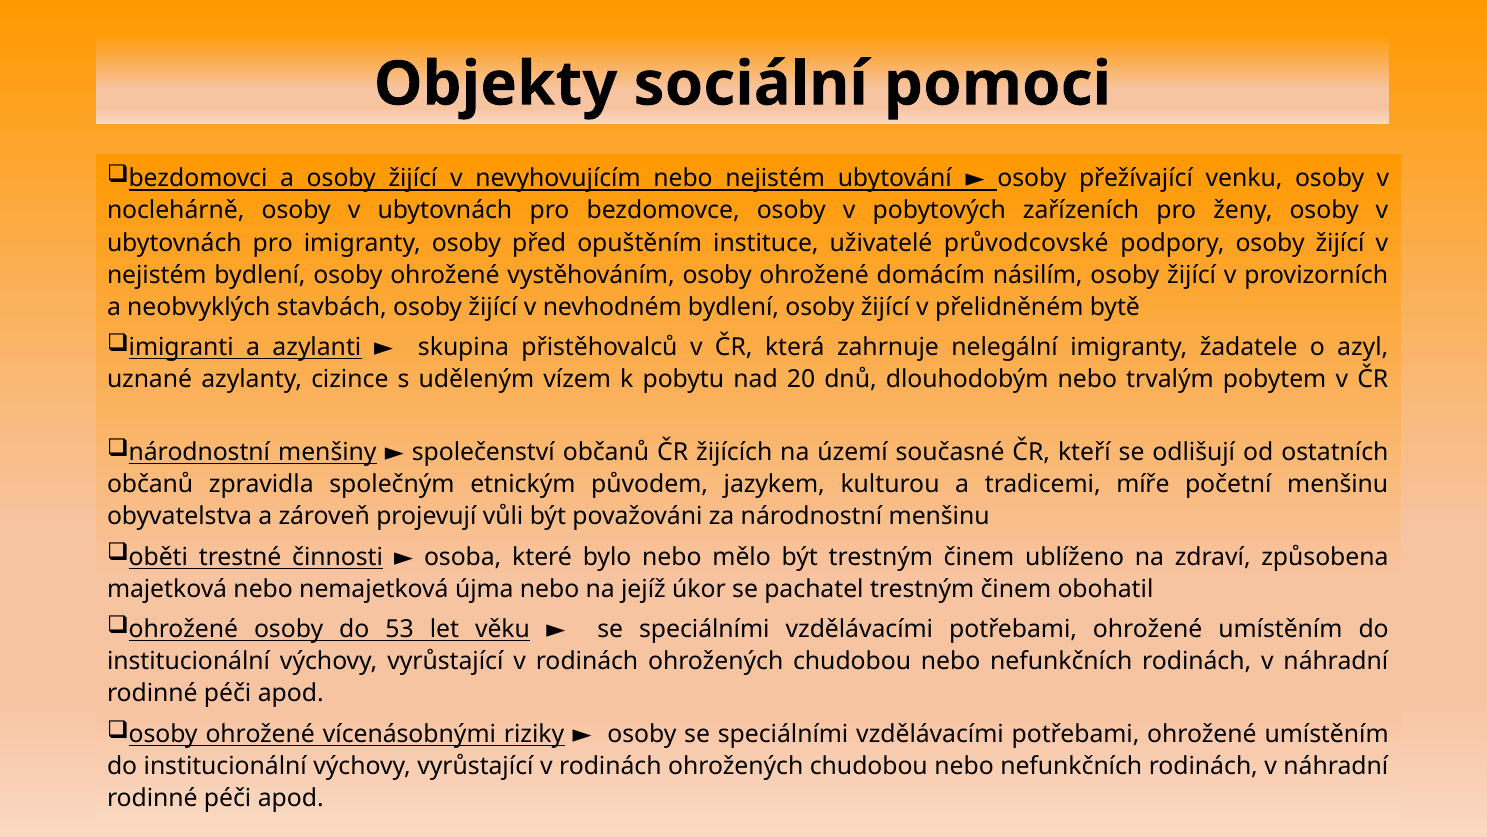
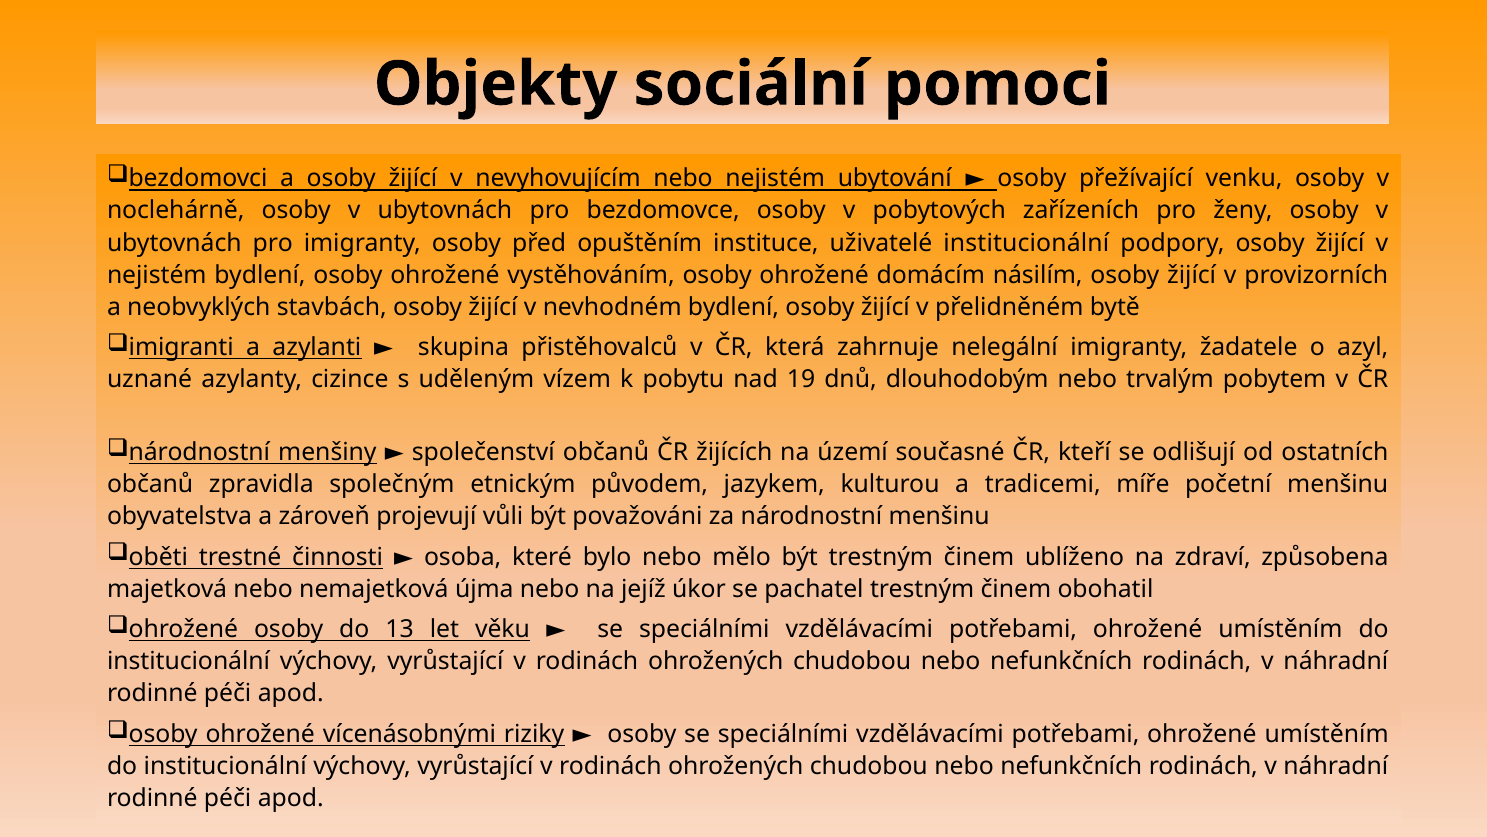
uživatelé průvodcovské: průvodcovské -> institucionální (1026, 243)
20: 20 -> 19 (801, 379)
53: 53 -> 13 (400, 629)
